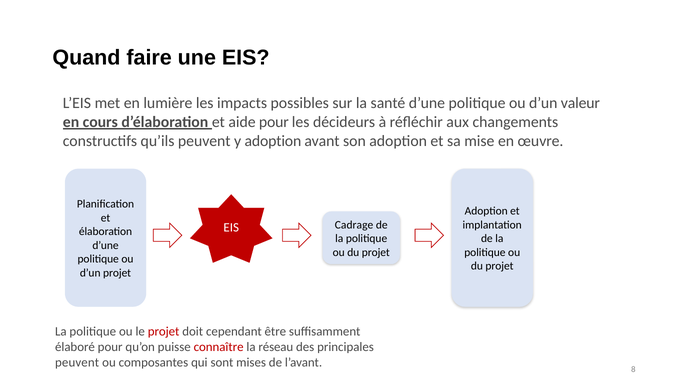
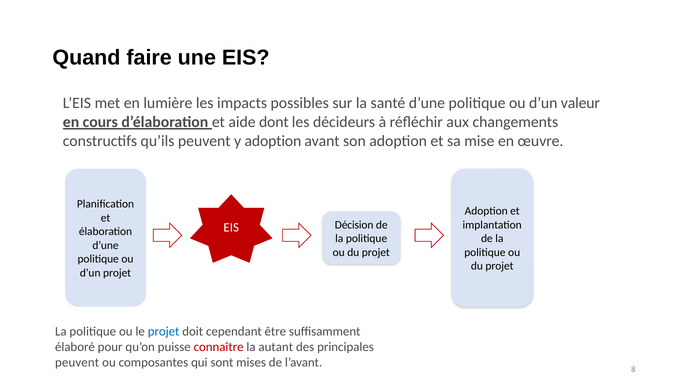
aide pour: pour -> dont (274, 122)
Cadrage: Cadrage -> Décision (354, 225)
projet colour: red -> blue (164, 331)
réseau: réseau -> autant (276, 347)
